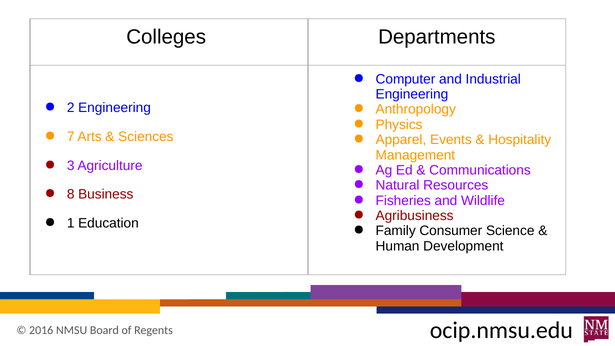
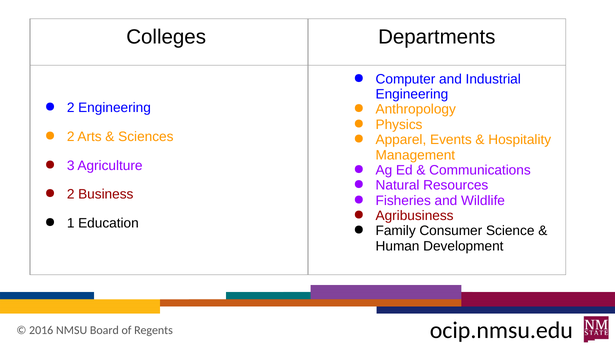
7: 7 -> 2 (71, 137)
8: 8 -> 2 (71, 194)
